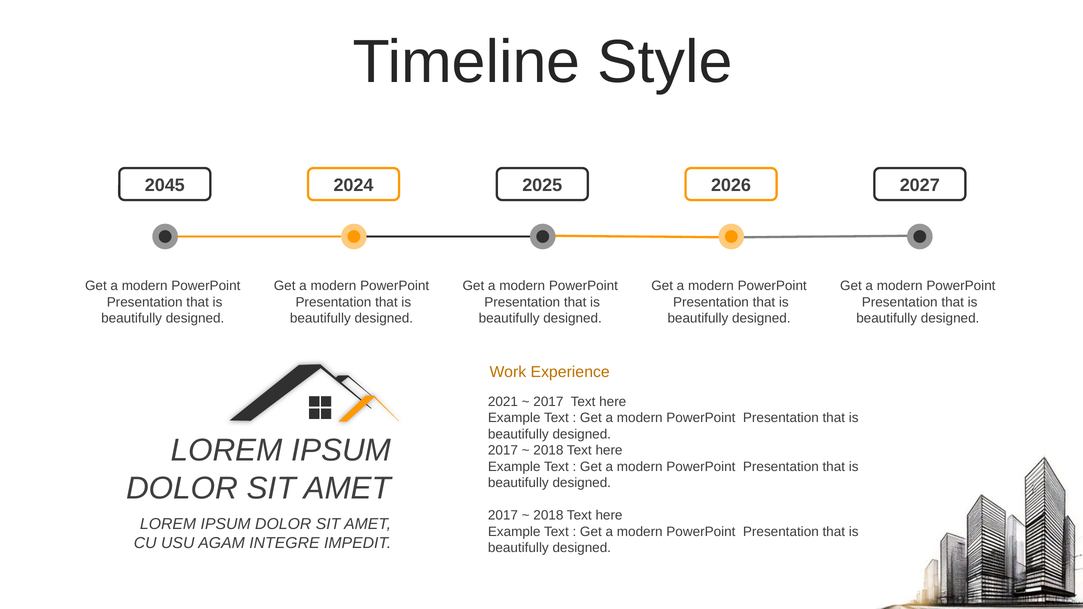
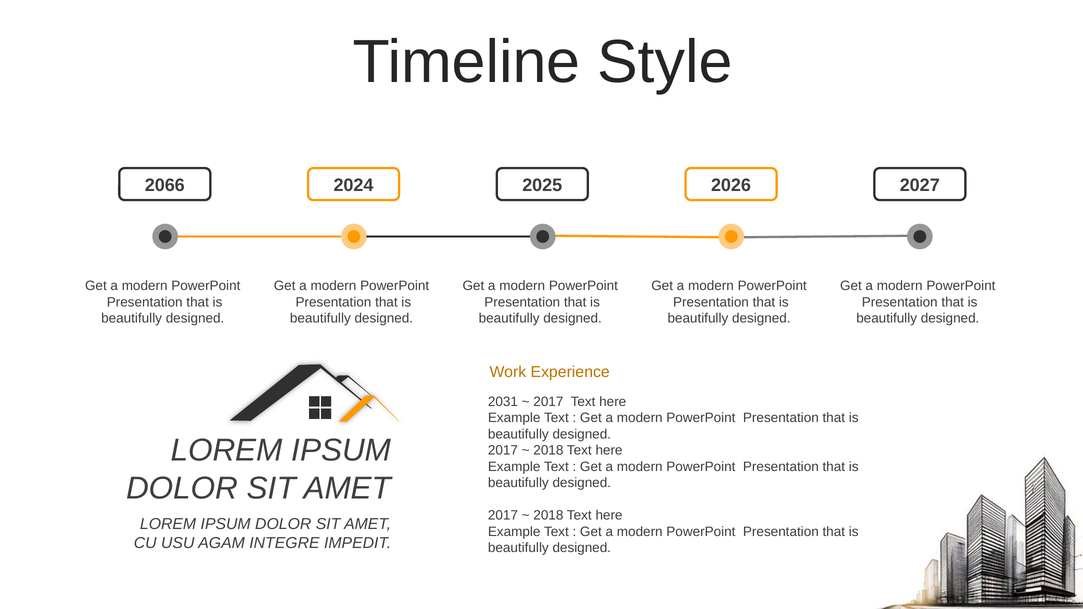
2045: 2045 -> 2066 (165, 185)
2021: 2021 -> 2031 (503, 402)
